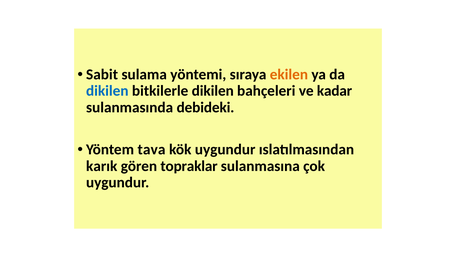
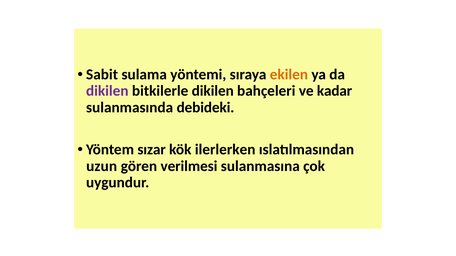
dikilen colour: blue -> purple (107, 91)
tava: tava -> sızar (152, 150)
kök uygundur: uygundur -> ilerlerken (225, 150)
karık: karık -> uzun (102, 166)
topraklar: topraklar -> verilmesi (189, 166)
